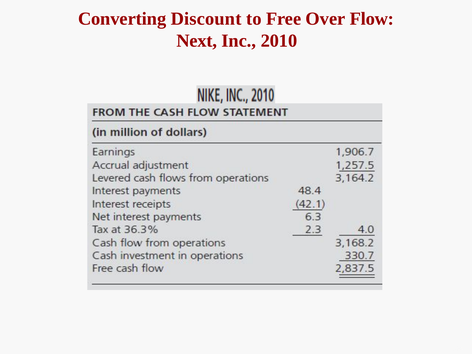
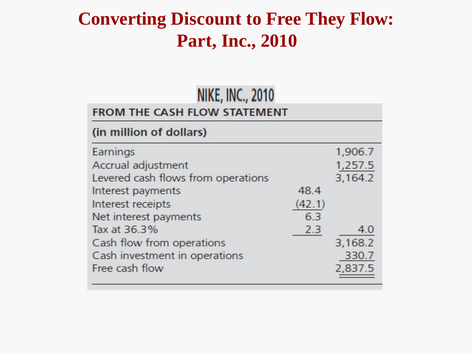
Over: Over -> They (325, 19)
Next: Next -> Part (197, 41)
